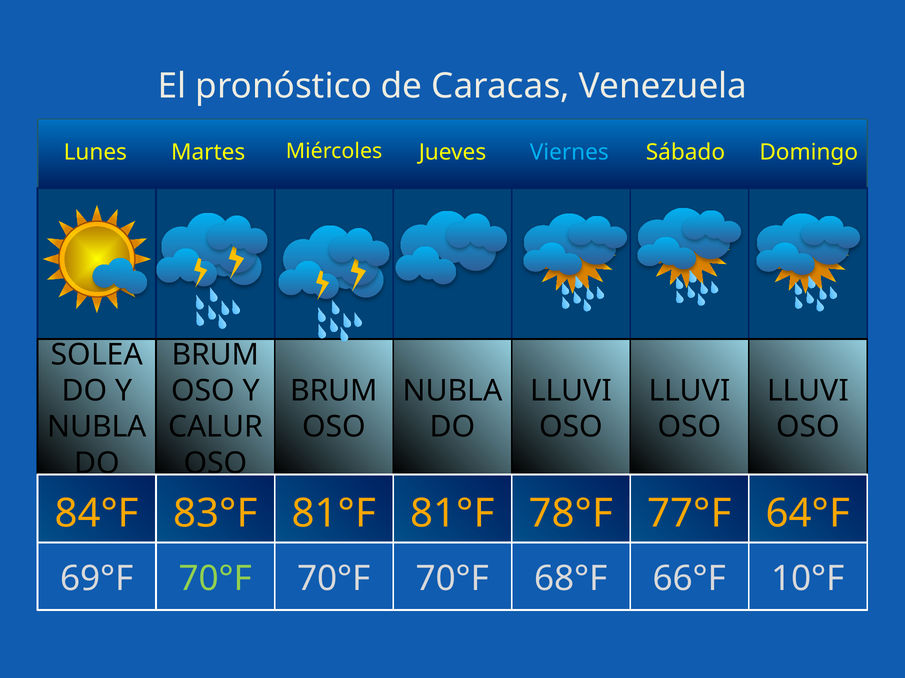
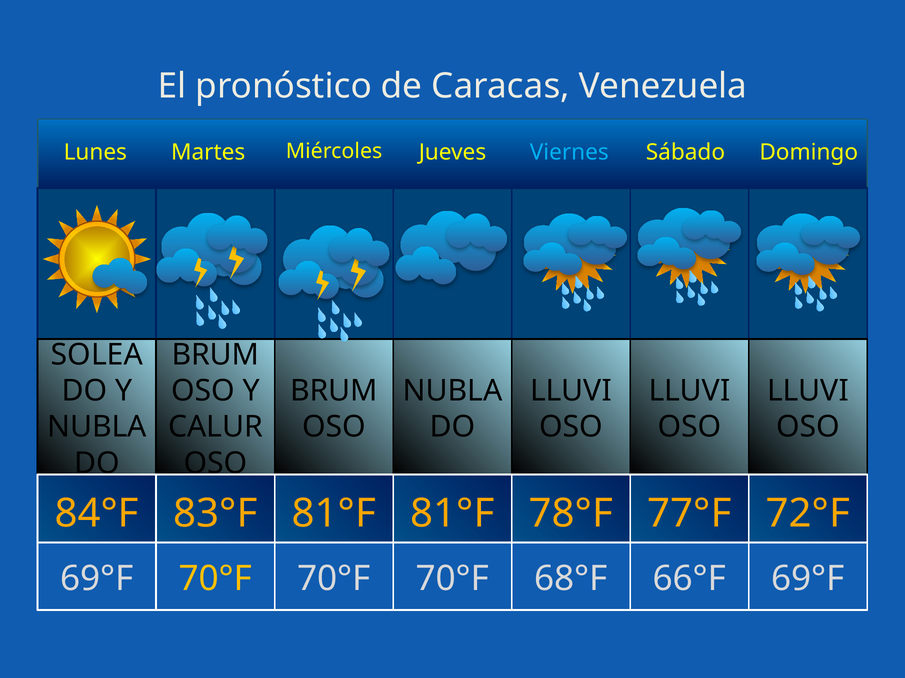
64°F: 64°F -> 72°F (808, 514)
70°F colour: light green -> yellow (215, 579)
66°F 10°F: 10°F -> 69°F (808, 579)
